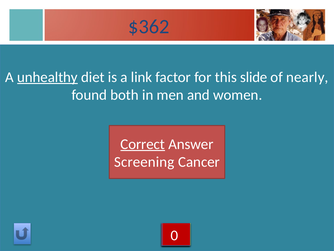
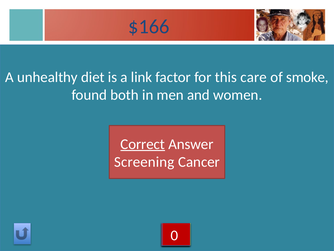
$362: $362 -> $166 (149, 26)
unhealthy underline: present -> none (47, 77)
slide: slide -> care (254, 77)
nearly: nearly -> smoke (307, 77)
